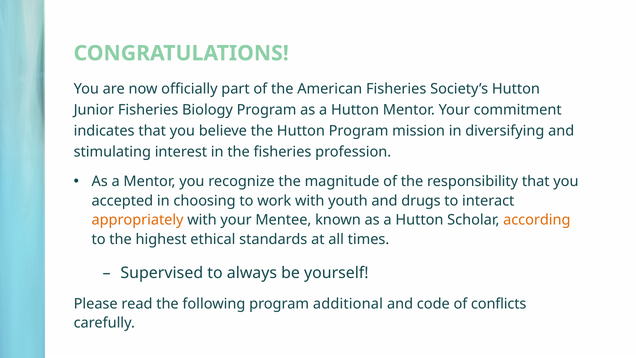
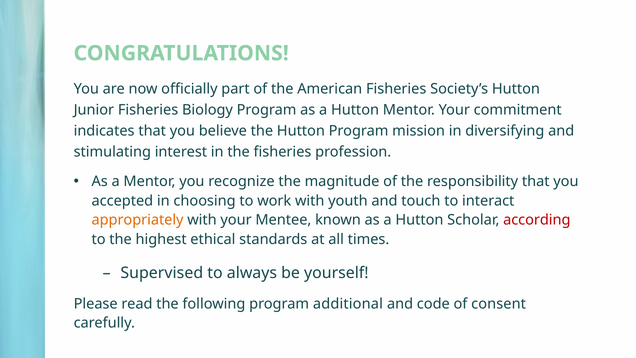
drugs: drugs -> touch (421, 201)
according colour: orange -> red (537, 220)
conflicts: conflicts -> consent (499, 304)
